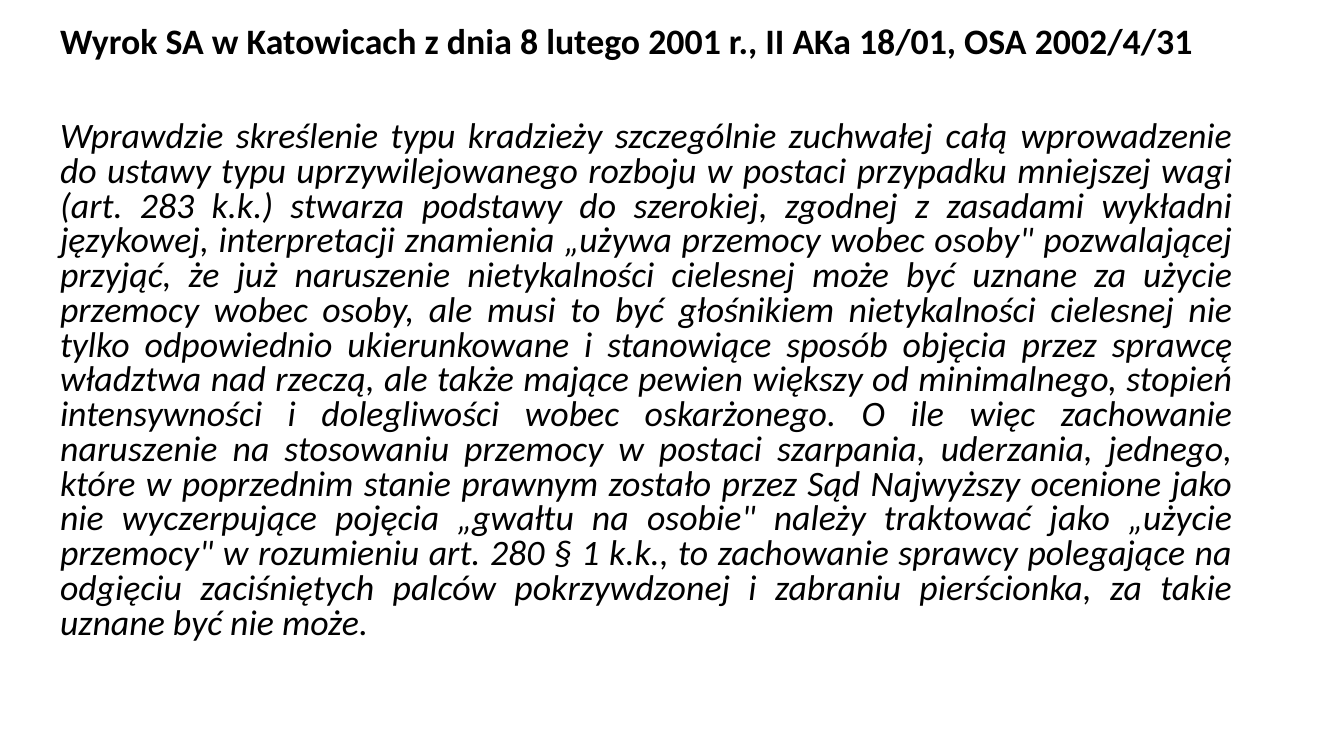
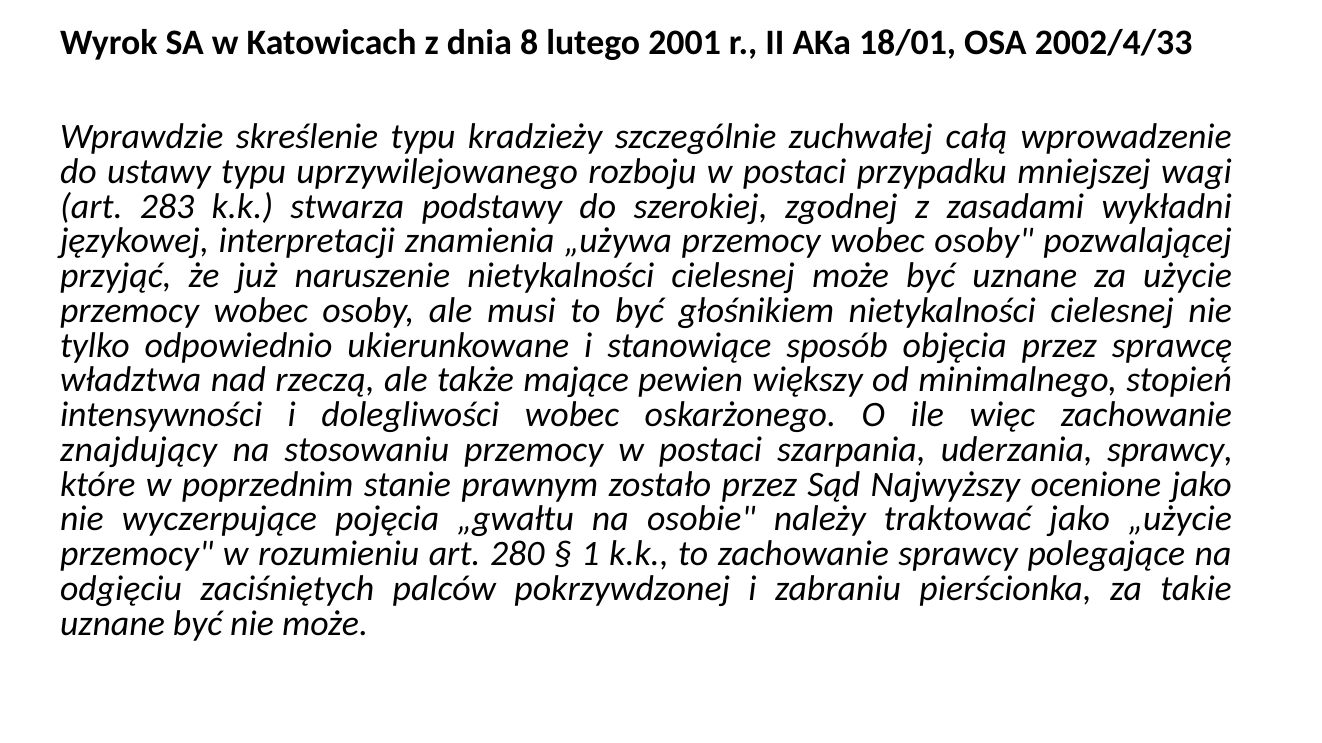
2002/4/31: 2002/4/31 -> 2002/4/33 (1114, 43)
naruszenie: naruszenie -> znajdujący (139, 450)
uderzania jednego: jednego -> sprawcy (1170, 450)
